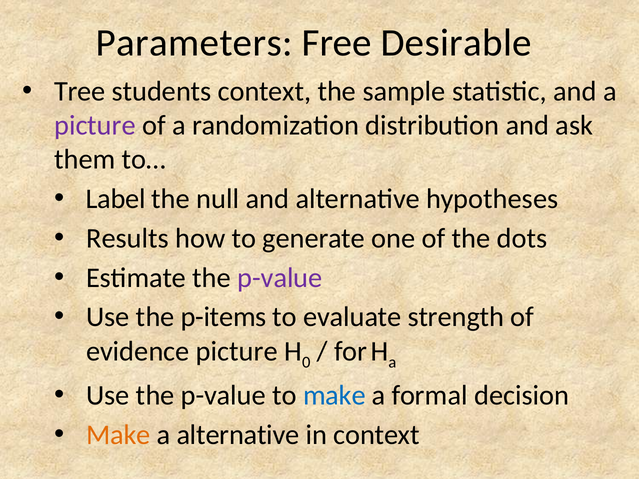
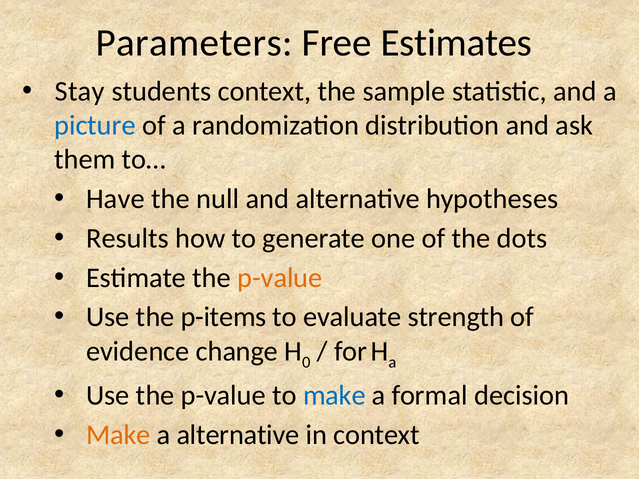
Desirable: Desirable -> Estimates (456, 43)
Tree: Tree -> Stay (80, 91)
picture colour: purple -> blue (95, 125)
Label: Label -> Have (115, 199)
p-value colour: purple -> orange (280, 278)
evidence picture: picture -> change (237, 351)
